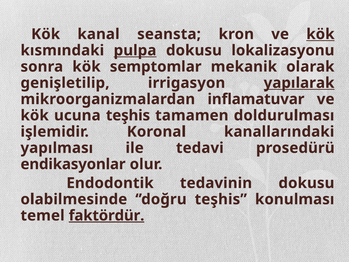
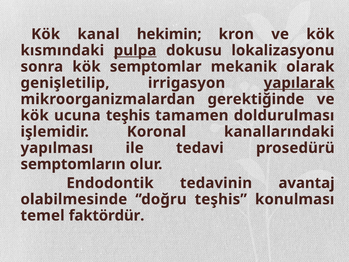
seansta: seansta -> hekimin (169, 34)
kök underline: present -> none (320, 34)
inflamatuvar: inflamatuvar -> gerektiğinde (256, 99)
endikasyonlar: endikasyonlar -> semptomların (73, 164)
tedavinin dokusu: dokusu -> avantaj (307, 183)
faktördür underline: present -> none (107, 215)
